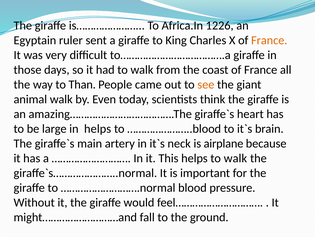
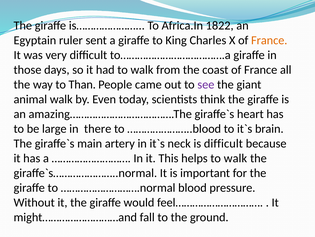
1226: 1226 -> 1822 (220, 25)
see colour: orange -> purple (206, 84)
in helps: helps -> there (98, 128)
is airplane: airplane -> difficult (223, 143)
